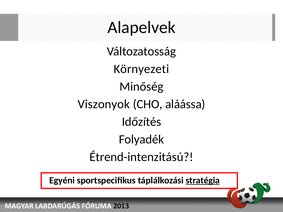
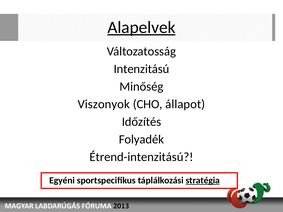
Alapelvek underline: none -> present (141, 27)
Környezeti: Környezeti -> Intenzitású (142, 69)
aláássa: aláássa -> állapot (185, 104)
